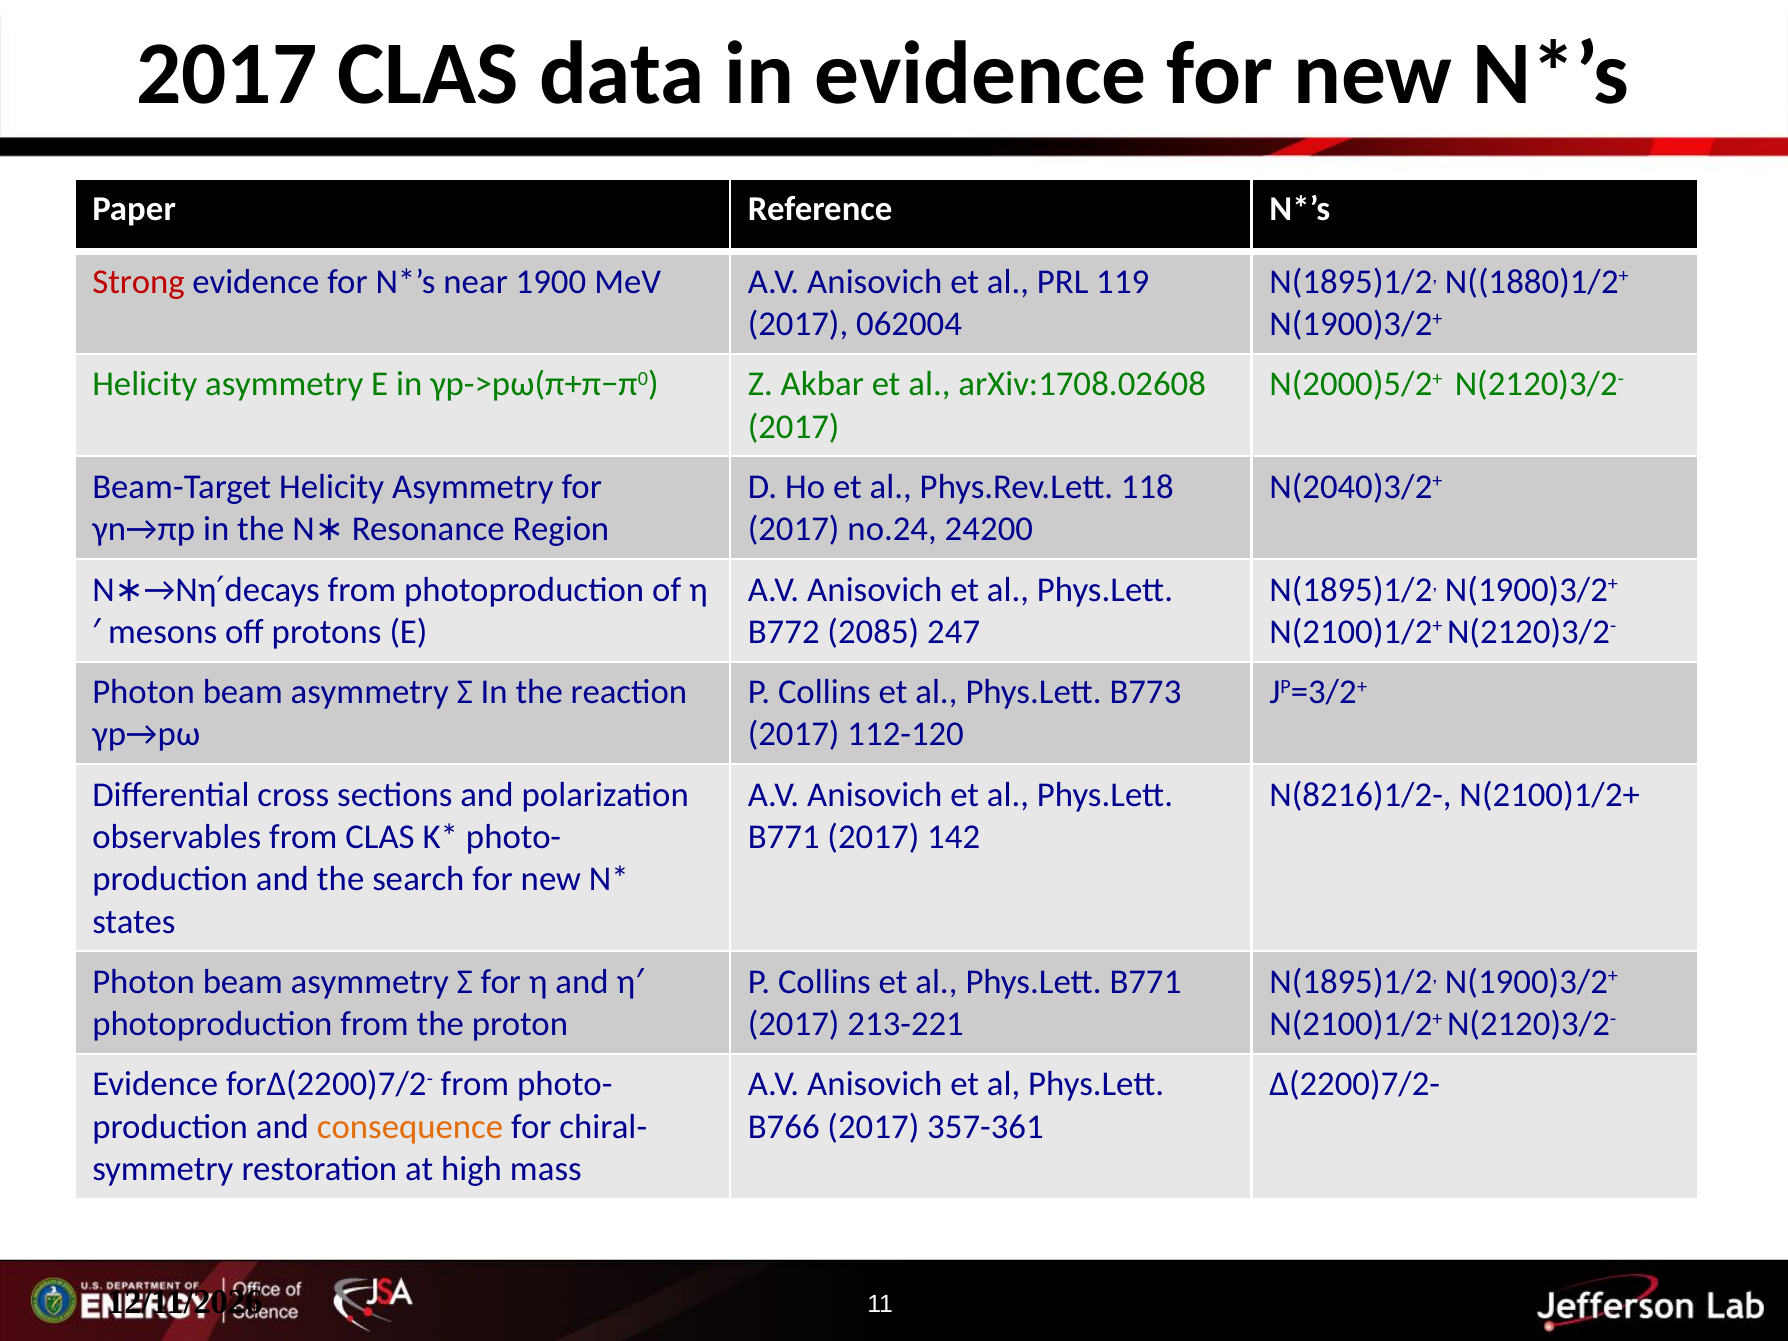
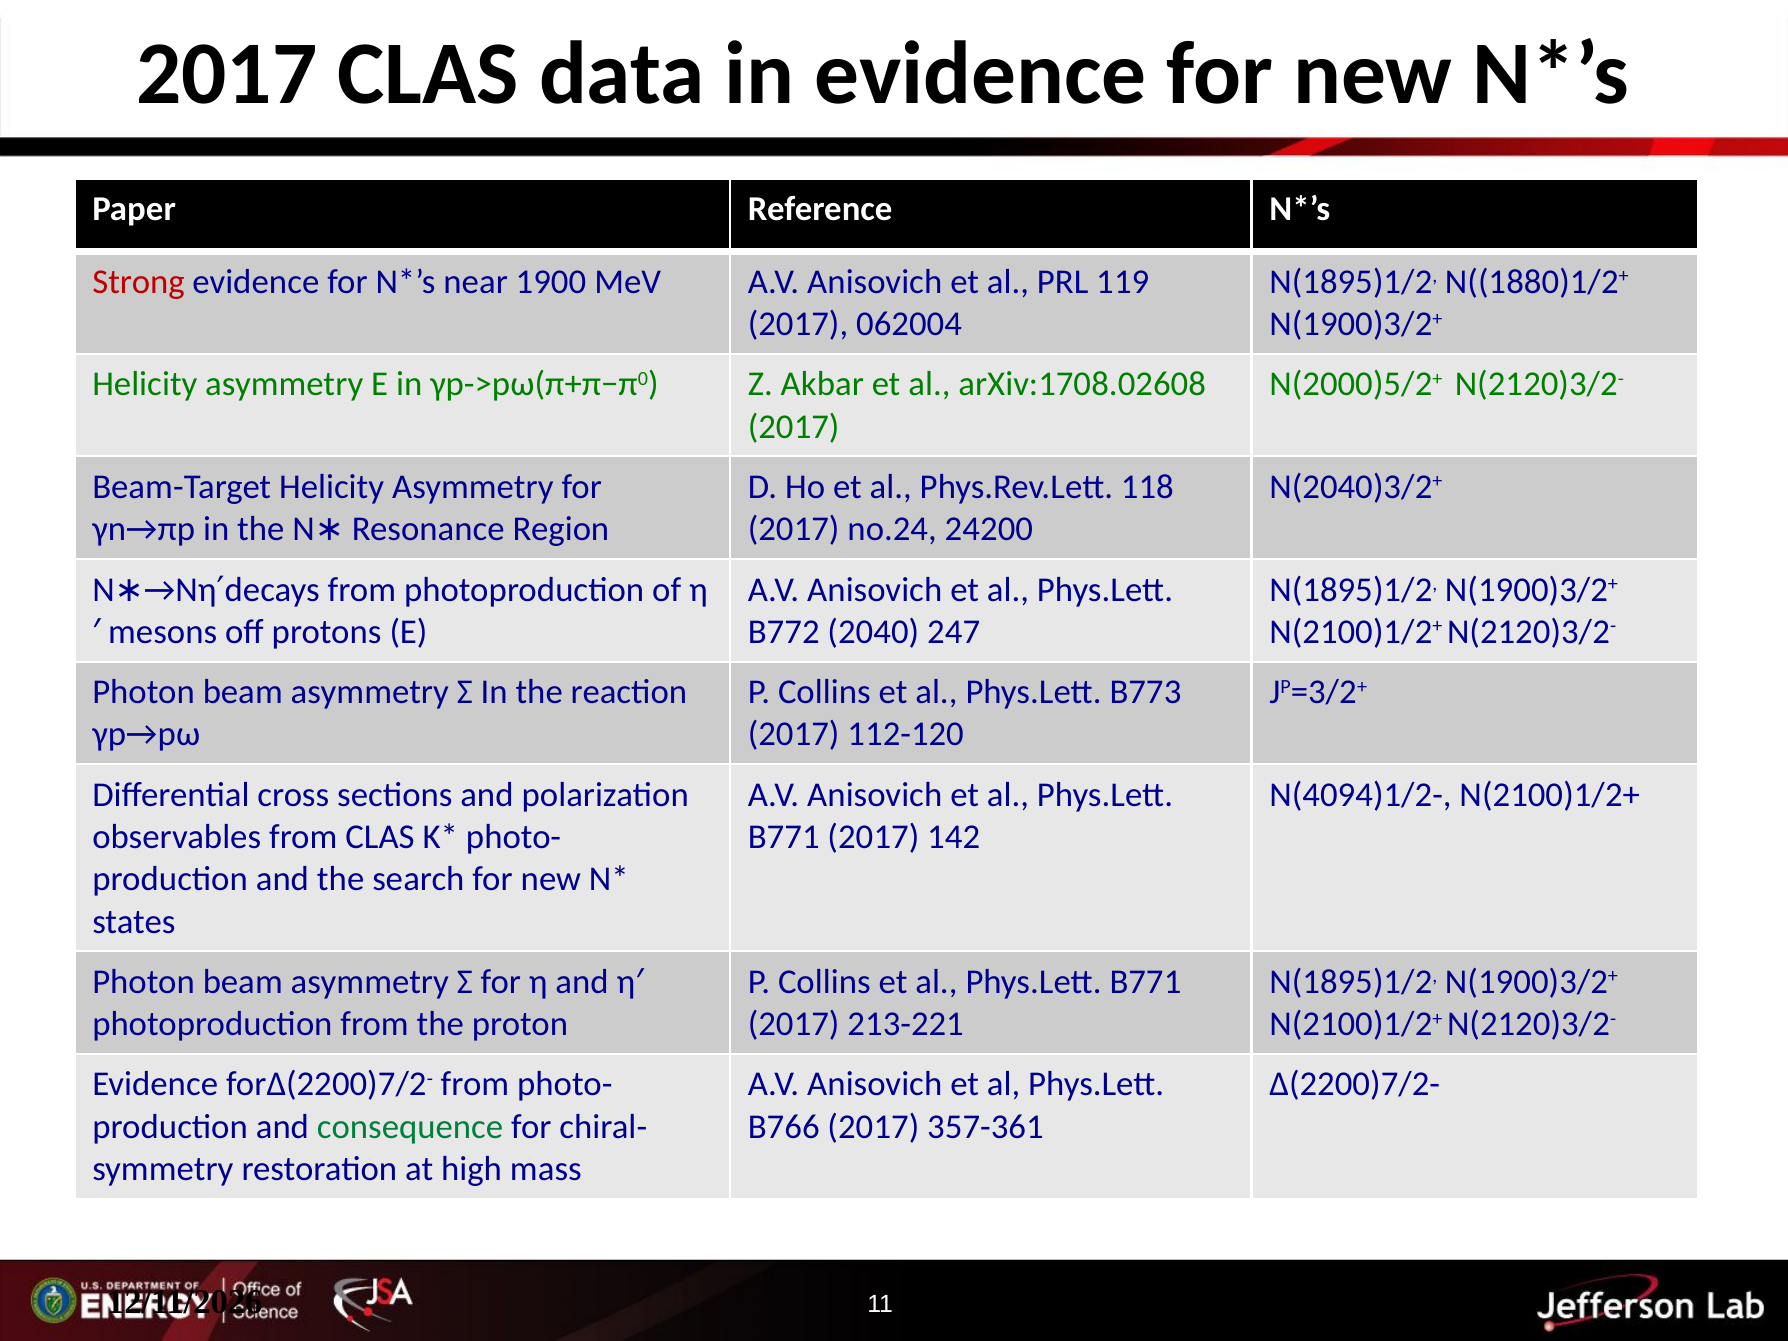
2085: 2085 -> 2040 (873, 632)
N(8216)1/2-: N(8216)1/2- -> N(4094)1/2- (1361, 795)
consequence colour: orange -> green (410, 1127)
